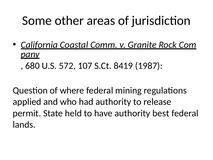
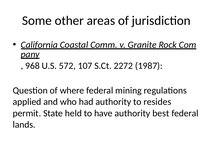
680: 680 -> 968 (32, 66)
8419: 8419 -> 2272 (123, 66)
release: release -> resides (157, 102)
